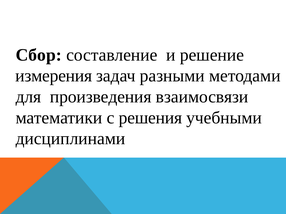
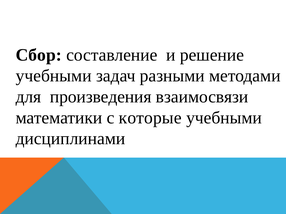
измерения: измерения -> учебными (54, 76)
решения: решения -> которые (150, 118)
